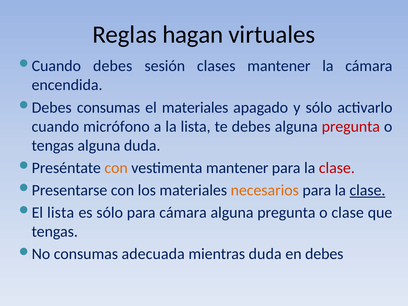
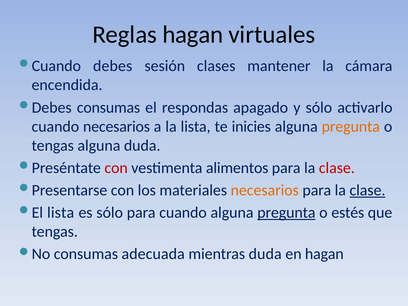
el materiales: materiales -> respondas (195, 107)
cuando micrófono: micrófono -> necesarios (117, 126)
te debes: debes -> inicies (251, 126)
pregunta colour: red -> orange (351, 126)
con colour: orange -> red (116, 168)
vestimenta mantener: mantener -> alimentos (237, 168)
para cámara: cámara -> cuando (183, 213)
pregunta underline: none -> present (286, 213)
o clase: clase -> estés (348, 213)
en debes: debes -> hagan (324, 254)
